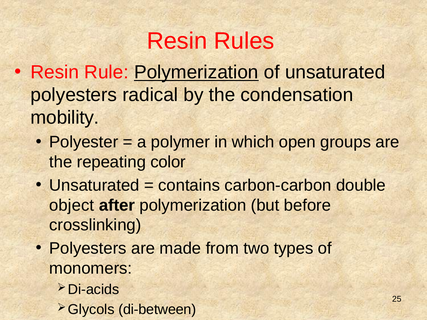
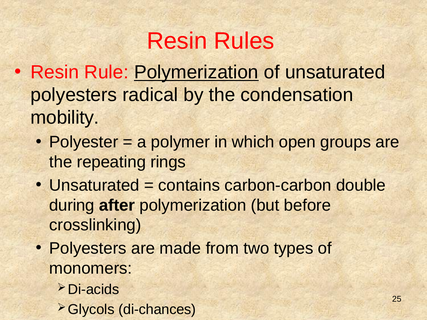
color: color -> rings (168, 162)
object: object -> during (72, 205)
di-between: di-between -> di-chances (157, 310)
